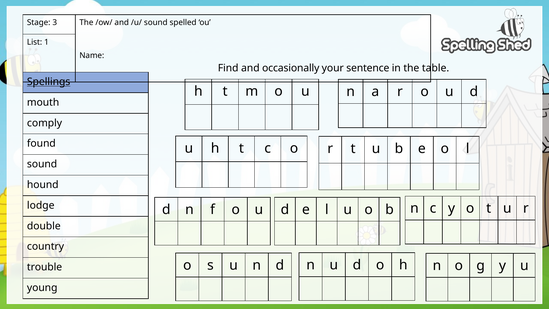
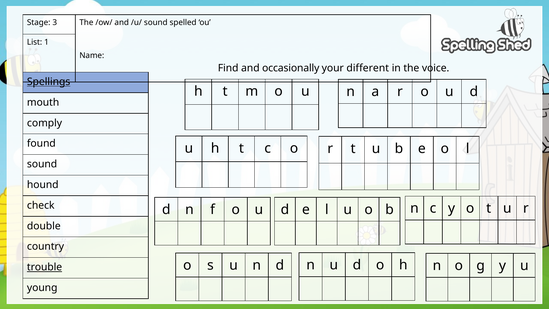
sentence: sentence -> different (368, 68)
table: table -> voice (436, 68)
lodge: lodge -> check (41, 205)
trouble underline: none -> present (45, 267)
